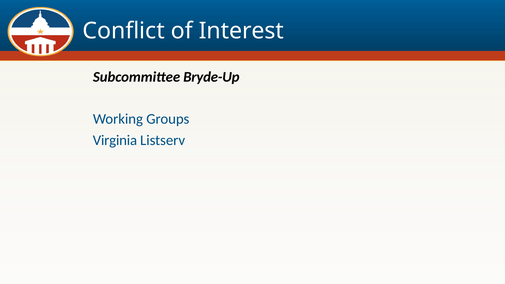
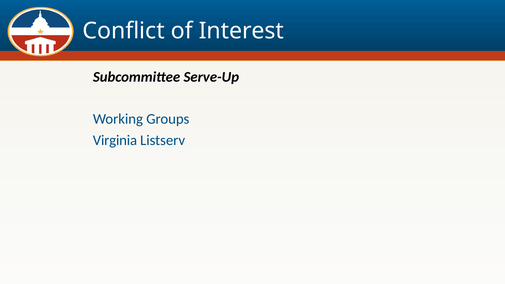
Bryde-Up: Bryde-Up -> Serve-Up (211, 77)
